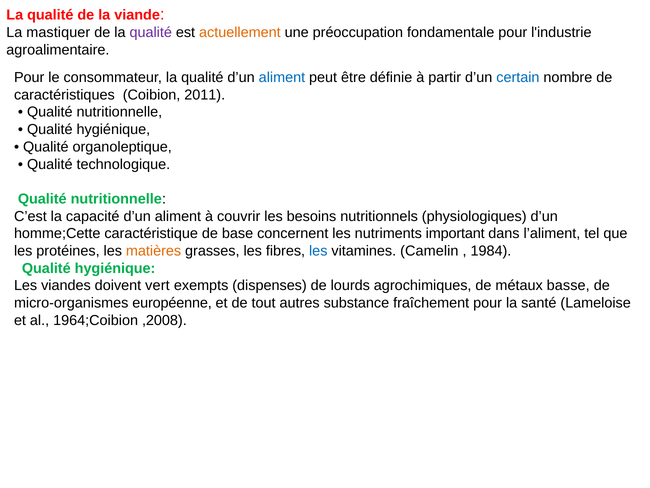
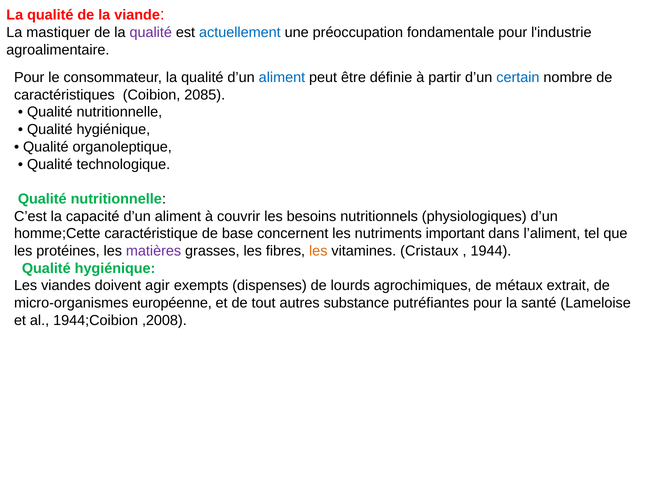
actuellement colour: orange -> blue (240, 33)
2011: 2011 -> 2085 (205, 95)
matières colour: orange -> purple (154, 251)
les colour: blue -> orange (318, 251)
Camelin: Camelin -> Cristaux (429, 251)
1984: 1984 -> 1944 (491, 251)
vert: vert -> agir (157, 285)
basse: basse -> extrait (568, 285)
fraîchement: fraîchement -> putréfiantes (431, 303)
1964;Coibion: 1964;Coibion -> 1944;Coibion (96, 320)
